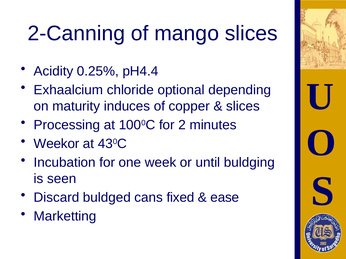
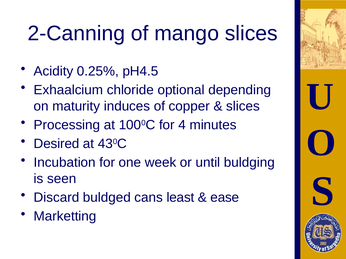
pH4.4: pH4.4 -> pH4.5 (140, 71)
2: 2 -> 4 (182, 125)
Weekor: Weekor -> Desired (57, 144)
fixed: fixed -> least (180, 198)
